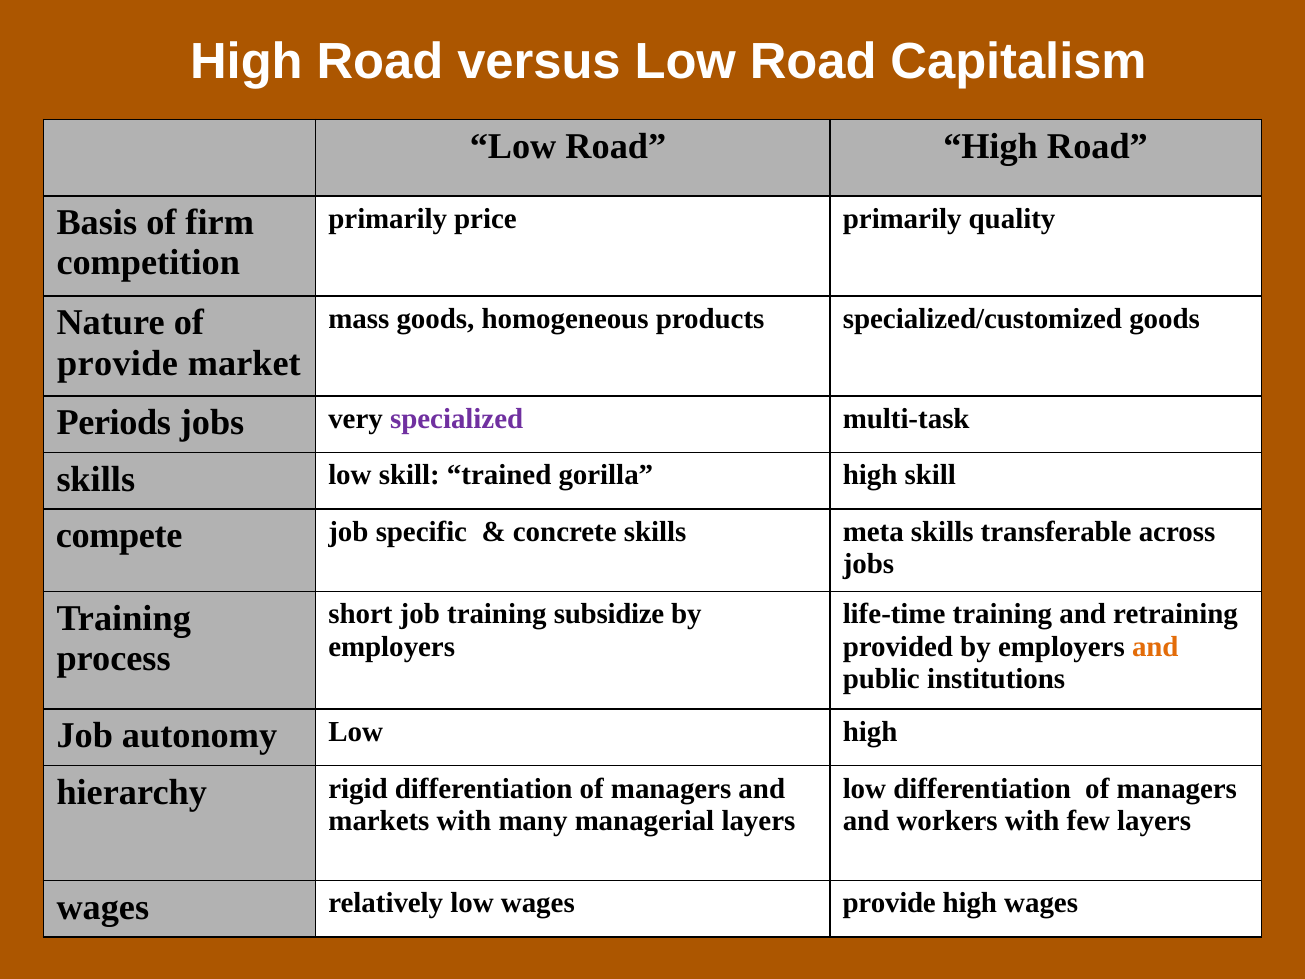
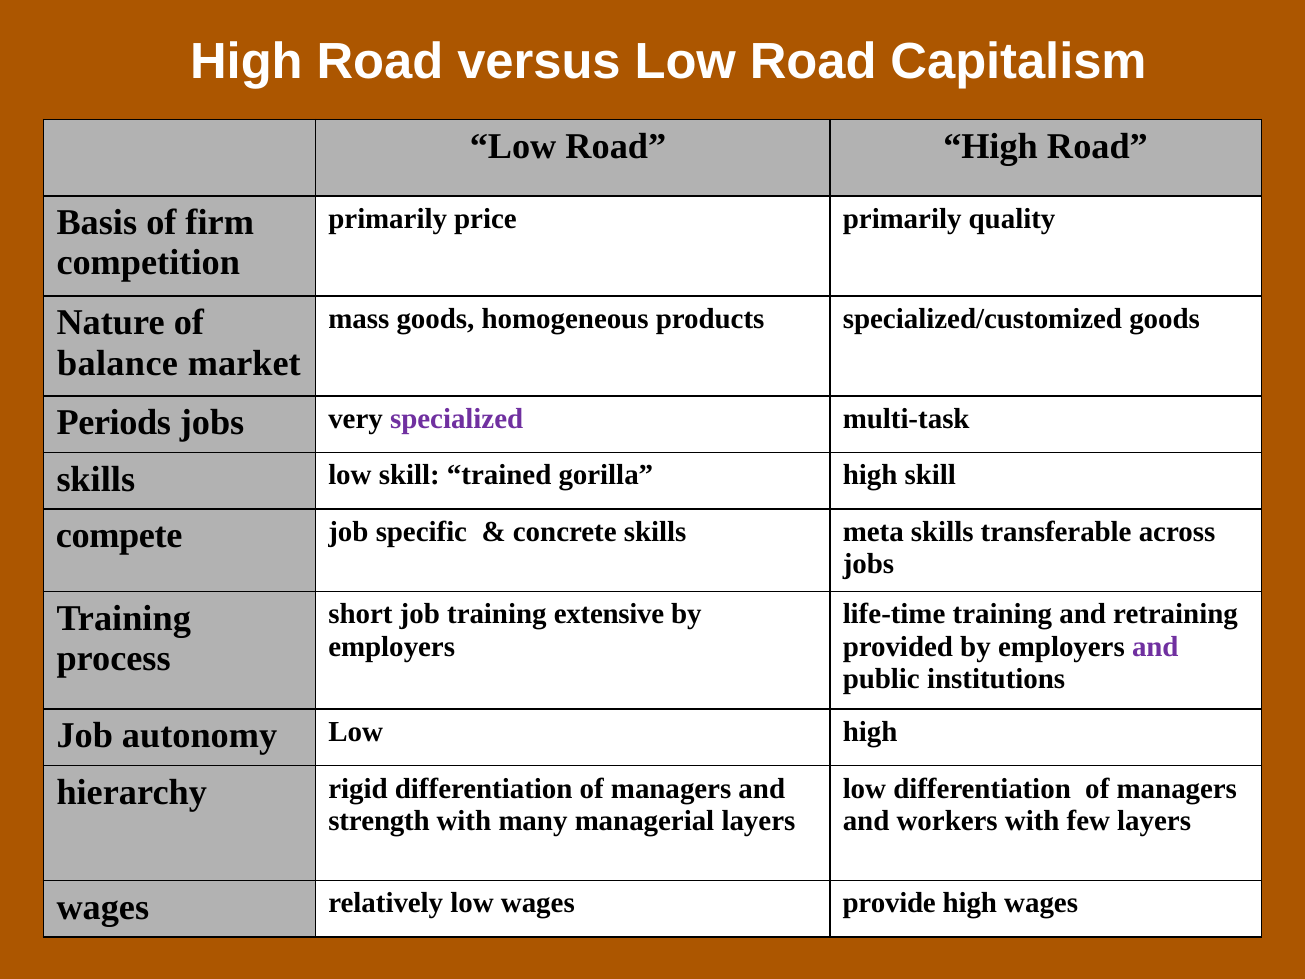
provide: provide -> balance (118, 363)
subsidize: subsidize -> extensive (609, 614)
and colour: orange -> purple (1155, 646)
markets: markets -> strength (379, 820)
